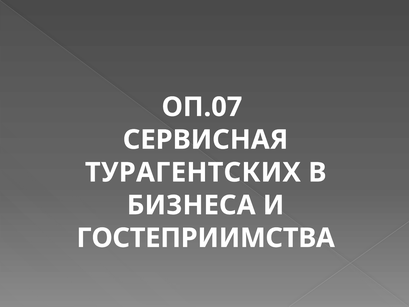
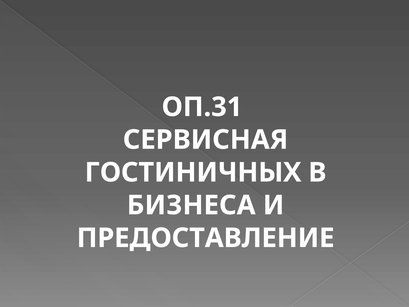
ОП.07: ОП.07 -> ОП.31 (202, 107)
ТУРАГЕНТСКИХ: ТУРАГЕНТСКИХ -> ГОСТИНИЧНЫХ (193, 172)
ГОСТЕПРИИМСТВА: ГОСТЕПРИИМСТВА -> ПРЕДОСТАВЛЕНИЕ (206, 238)
